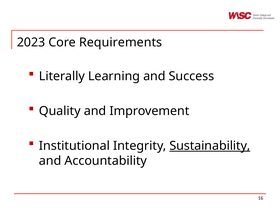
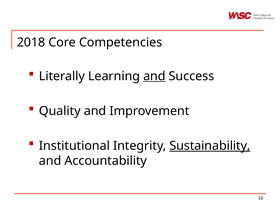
2023: 2023 -> 2018 (31, 42)
Requirements: Requirements -> Competencies (121, 42)
and underline: none -> present (154, 76)
